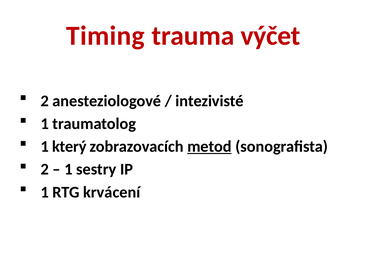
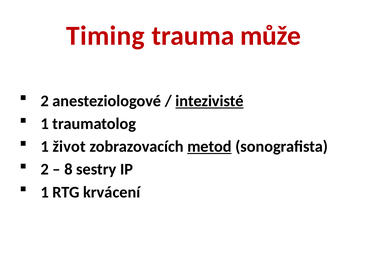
výčet: výčet -> může (271, 36)
intezivisté underline: none -> present (210, 101)
který: který -> život (69, 146)
1: 1 -> 8 (68, 169)
